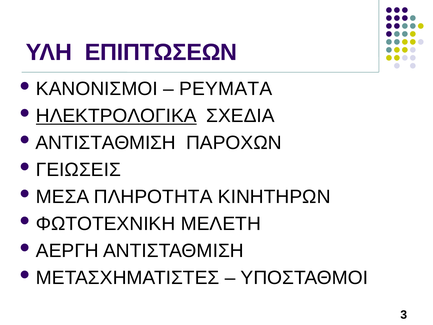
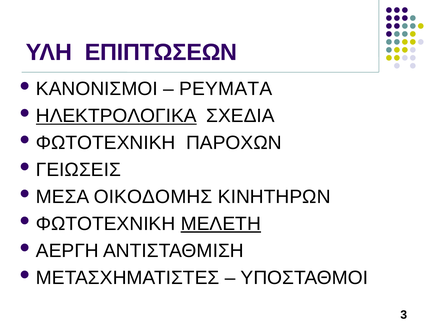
ΑΝΤΙΣΤΑΘΜΙΣΗ: ΑΝΤΙΣΤΑΘΜΙΣΗ -> ΦΩΤΟΤΕΧΝΙΚΗ (106, 143)
ΠΛΗΡΟΤΗΤΑ: ΠΛΗΡΟΤΗΤΑ -> ΟΙΚΟΔΟΜΗΣ (153, 197)
ΜΕΛΕΤΗ underline: none -> present (221, 224)
